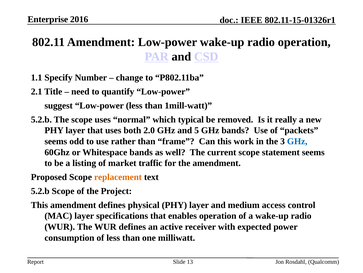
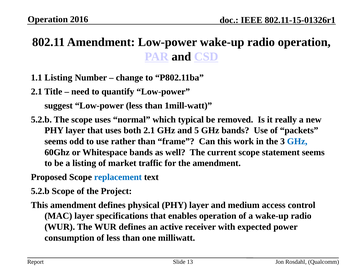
Enterprise: Enterprise -> Operation (48, 19)
1.1 Specify: Specify -> Listing (58, 77)
both 2.0: 2.0 -> 2.1 (149, 130)
replacement colour: orange -> blue (118, 177)
